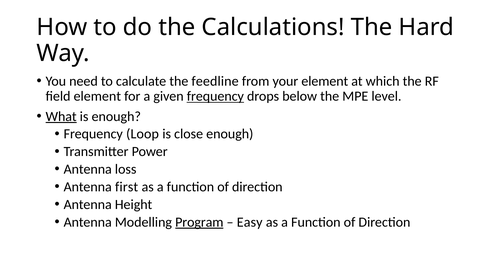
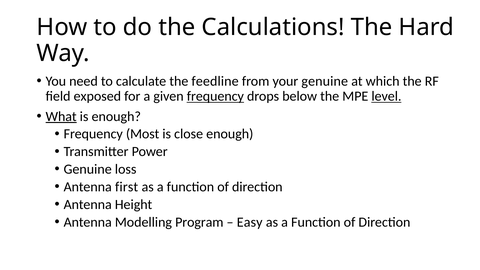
your element: element -> genuine (325, 81)
field element: element -> exposed (97, 96)
level underline: none -> present (386, 96)
Loop: Loop -> Most (143, 134)
Antenna: Antenna -> Genuine (88, 169)
Program underline: present -> none (199, 222)
